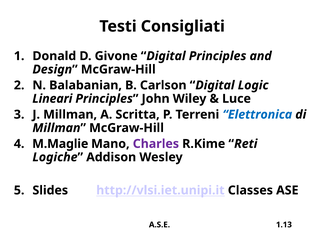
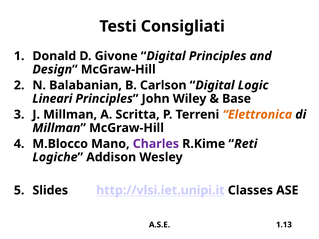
Luce: Luce -> Base (237, 99)
Elettronica colour: blue -> orange (257, 115)
M.Maglie: M.Maglie -> M.Blocco (60, 144)
